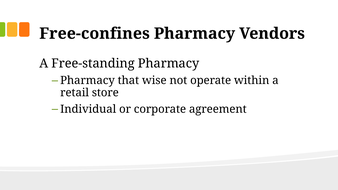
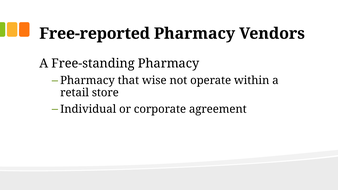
Free-confines: Free-confines -> Free-reported (95, 34)
